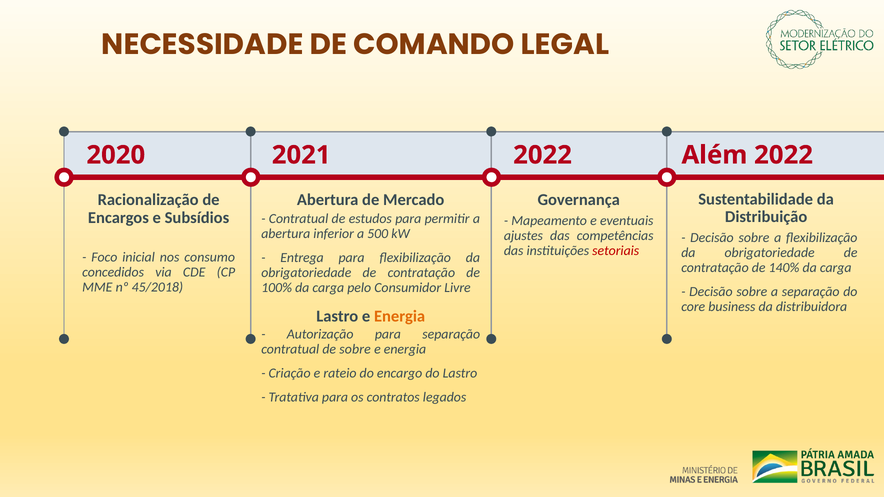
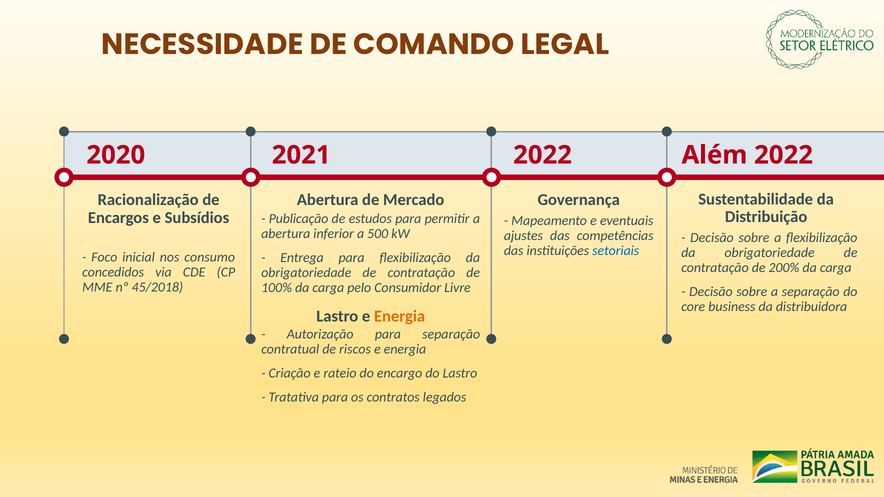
Contratual: Contratual -> Publicação (299, 219)
setoriais colour: red -> blue (616, 251)
140%: 140% -> 200% (784, 268)
de sobre: sobre -> riscos (355, 349)
